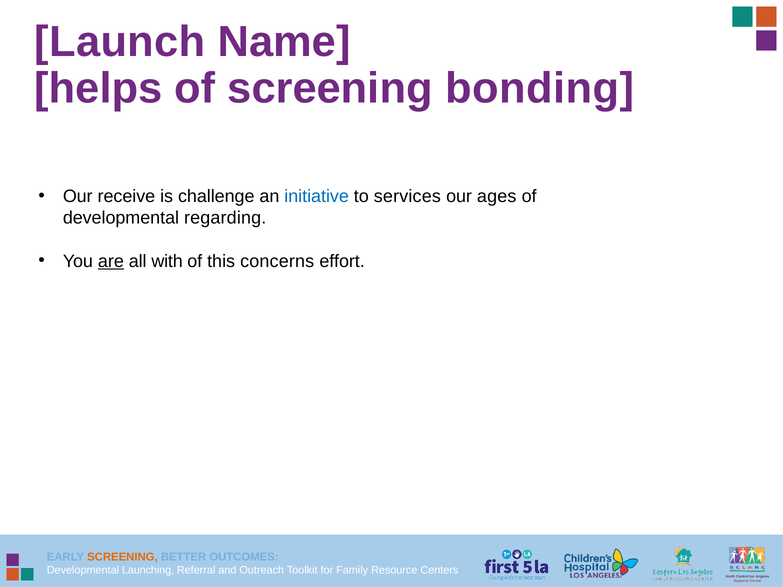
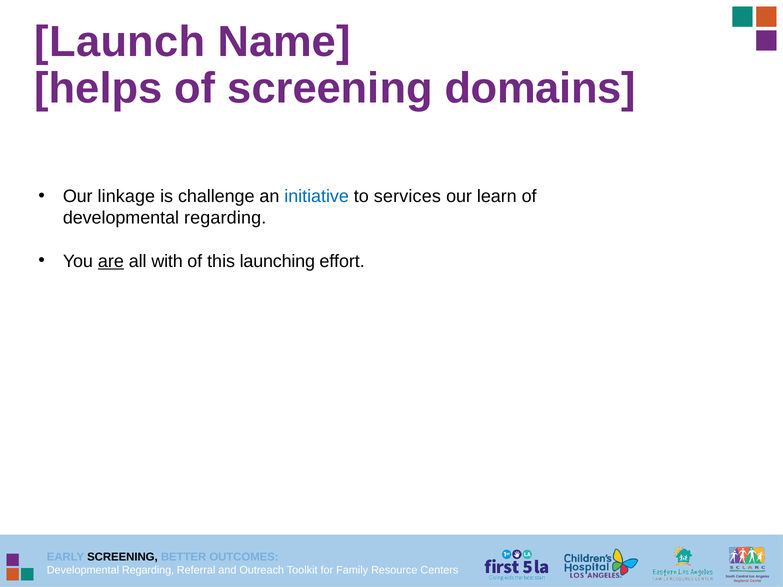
bonding: bonding -> domains (540, 89)
Developmental underline: none -> present (183, 177)
Families: Families -> Physical (493, 177)
receive: receive -> linkage (126, 197)
ages: ages -> learn (497, 197)
concerns: concerns -> launching (277, 261)
SCREENING colour: orange -> black (122, 557)
Launching: Launching -> Regarding (148, 570)
